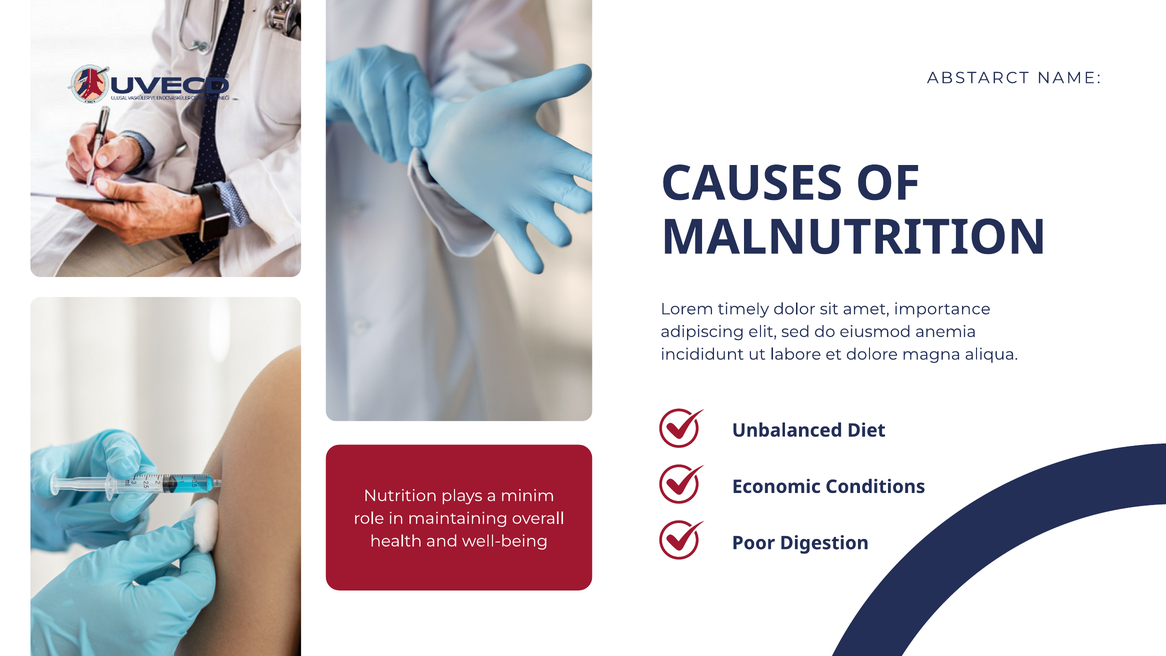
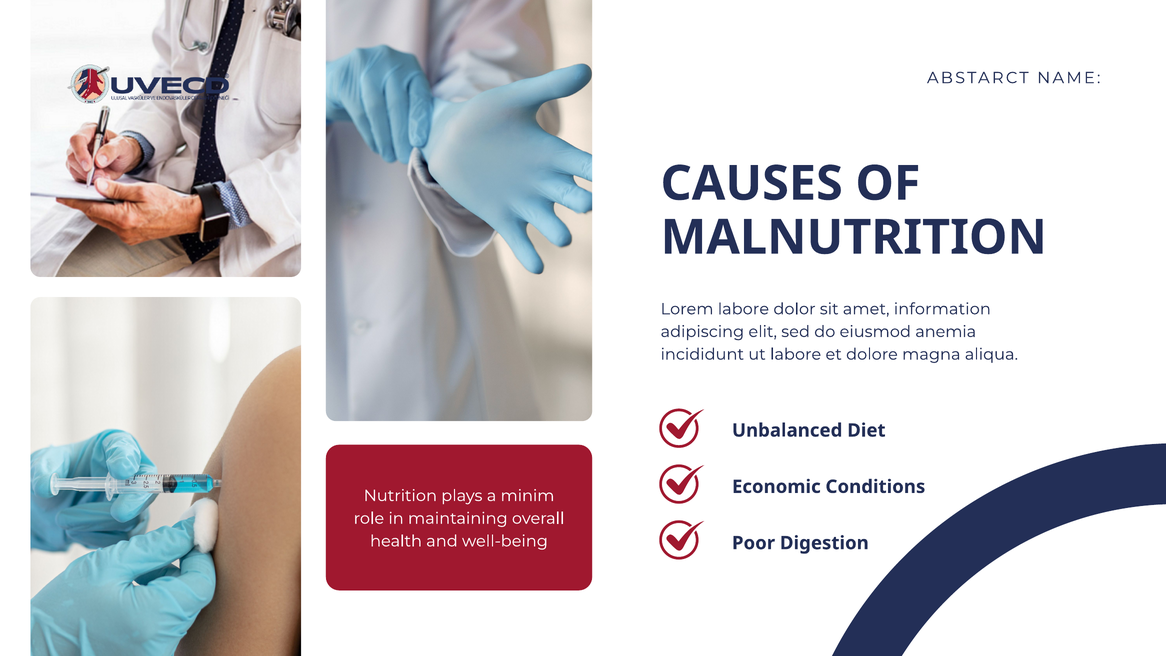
Lorem timely: timely -> labore (743, 309)
importance: importance -> information (942, 309)
